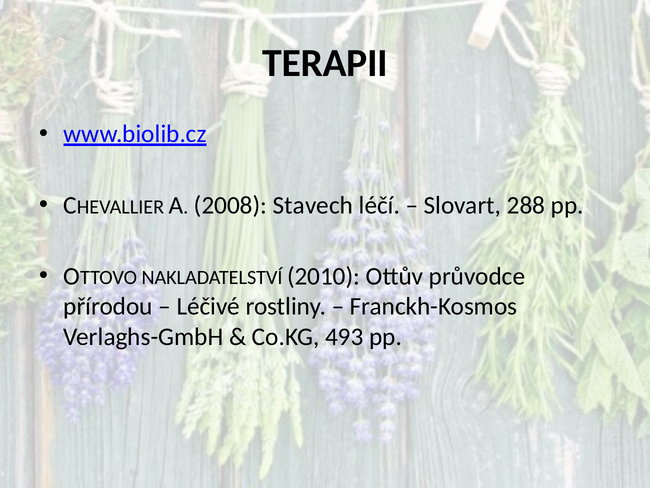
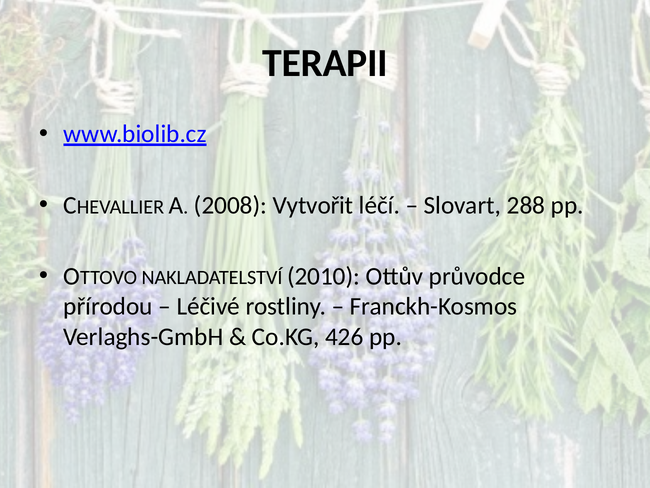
Stavech: Stavech -> Vytvořit (313, 205)
493: 493 -> 426 (344, 336)
